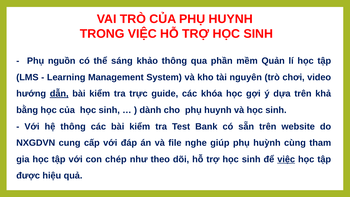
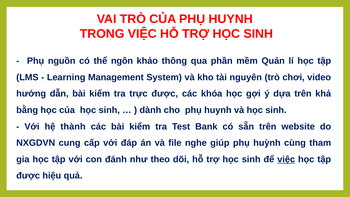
sáng: sáng -> ngôn (122, 61)
dẫn underline: present -> none (59, 94)
trực guide: guide -> được (165, 94)
hệ thông: thông -> thành (73, 126)
chép: chép -> đánh (116, 159)
